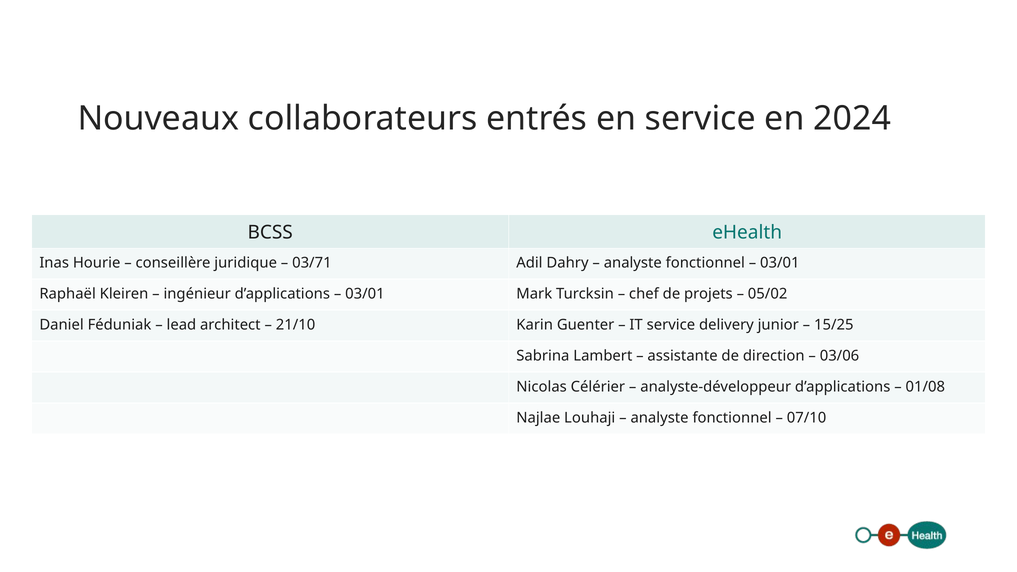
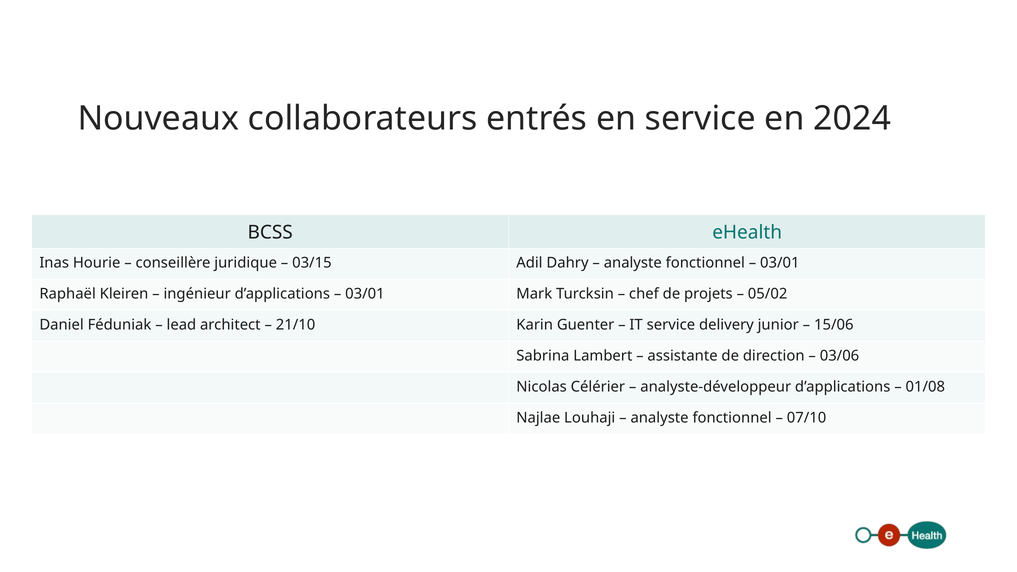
03/71: 03/71 -> 03/15 (312, 263)
15/25: 15/25 -> 15/06 (834, 325)
